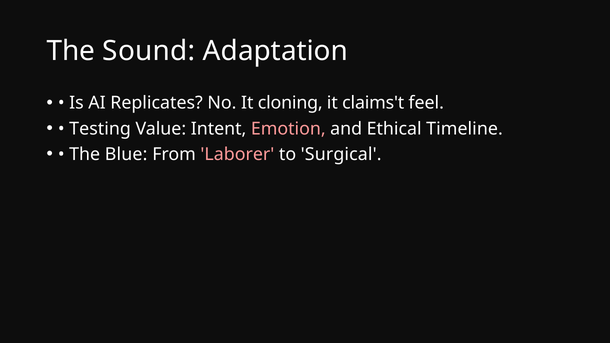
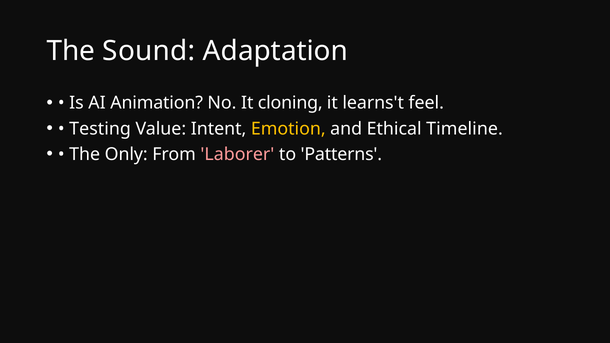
Replicates: Replicates -> Animation (157, 103)
claims't: claims't -> learns't (373, 103)
Emotion colour: pink -> yellow (288, 129)
Blue: Blue -> Only (126, 154)
Surgical: Surgical -> Patterns (341, 154)
